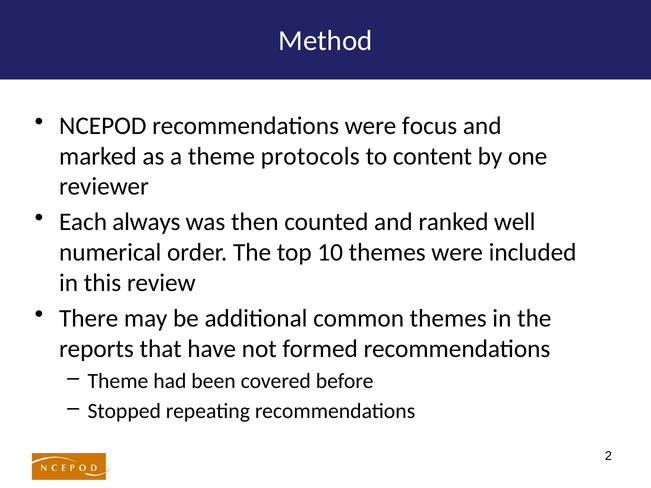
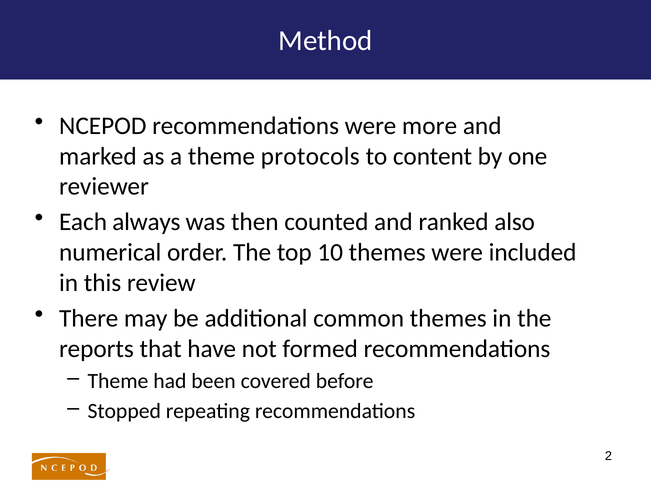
focus: focus -> more (430, 126)
well: well -> also (515, 222)
